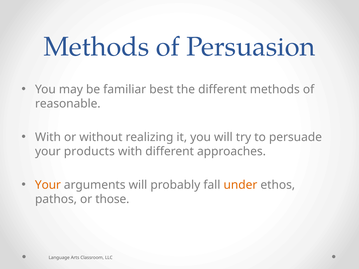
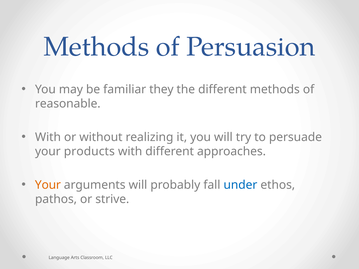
best: best -> they (161, 89)
under colour: orange -> blue (240, 185)
those: those -> strive (112, 199)
